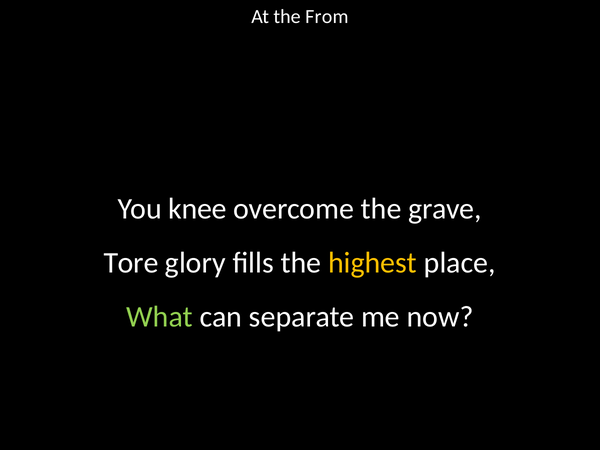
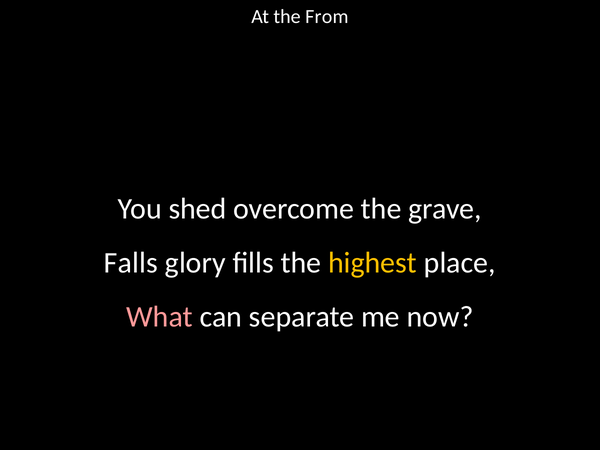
knee: knee -> shed (198, 209)
Tore: Tore -> Falls (131, 263)
What colour: light green -> pink (160, 317)
